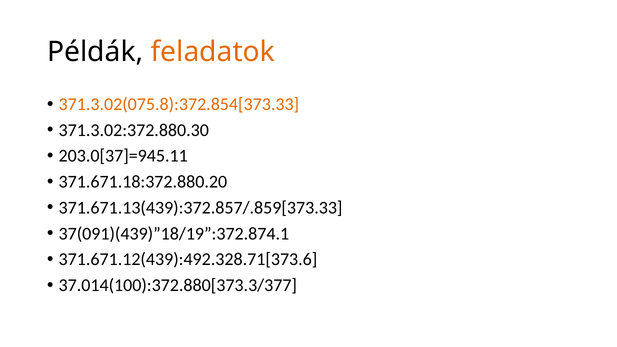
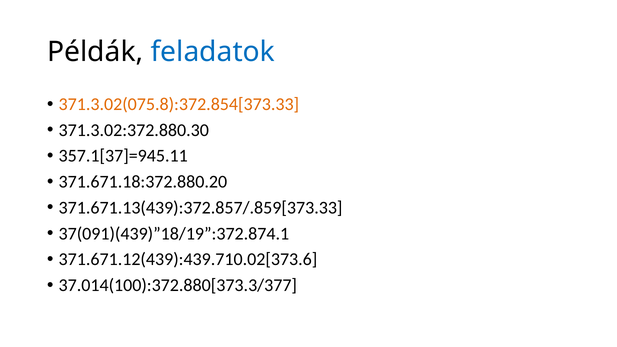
feladatok colour: orange -> blue (213, 52)
203.0[37]=945.11: 203.0[37]=945.11 -> 357.1[37]=945.11 (123, 156)
371.671.12(439):492.328.71[373.6: 371.671.12(439):492.328.71[373.6 -> 371.671.12(439):439.710.02[373.6 (188, 260)
